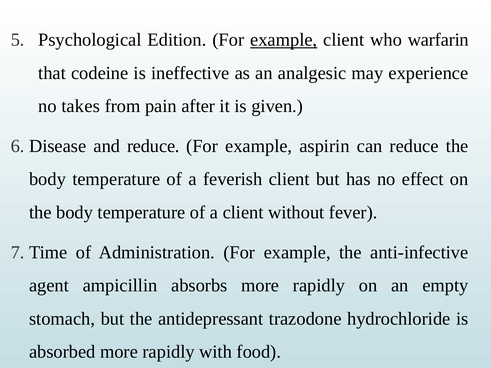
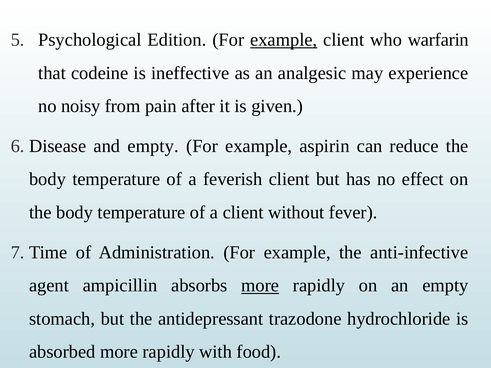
takes: takes -> noisy (81, 106)
and reduce: reduce -> empty (153, 146)
more underline: none -> present (260, 286)
